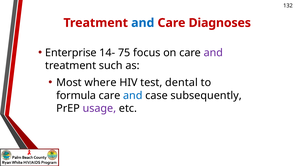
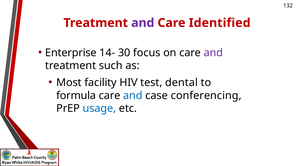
and colour: blue -> purple (143, 23)
Diagnoses: Diagnoses -> Identified (220, 23)
75: 75 -> 30 (124, 53)
where: where -> facility (101, 83)
subsequently: subsequently -> conferencing (206, 96)
usage colour: purple -> blue (99, 109)
